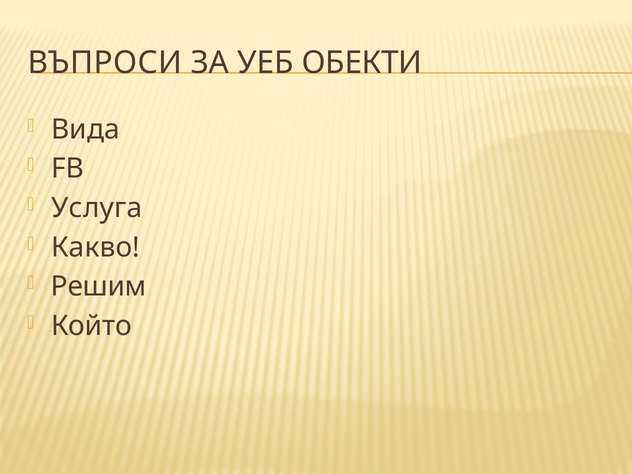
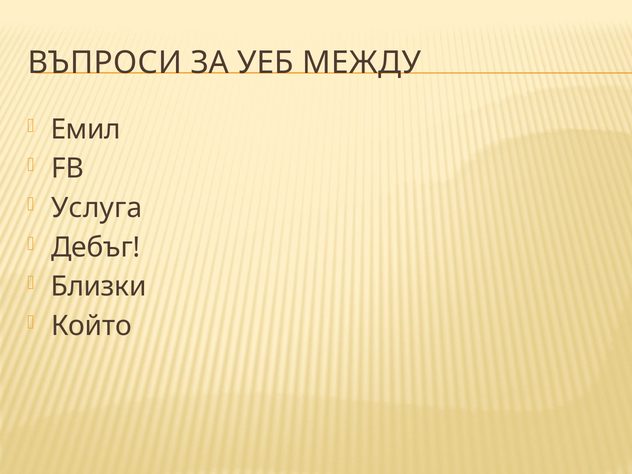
ОБЕКТИ: ОБЕКТИ -> МЕЖДУ (362, 63)
Вида: Вида -> Емил (86, 129)
Какво: Какво -> Дебъг (96, 247)
Решим: Решим -> Близки (99, 287)
